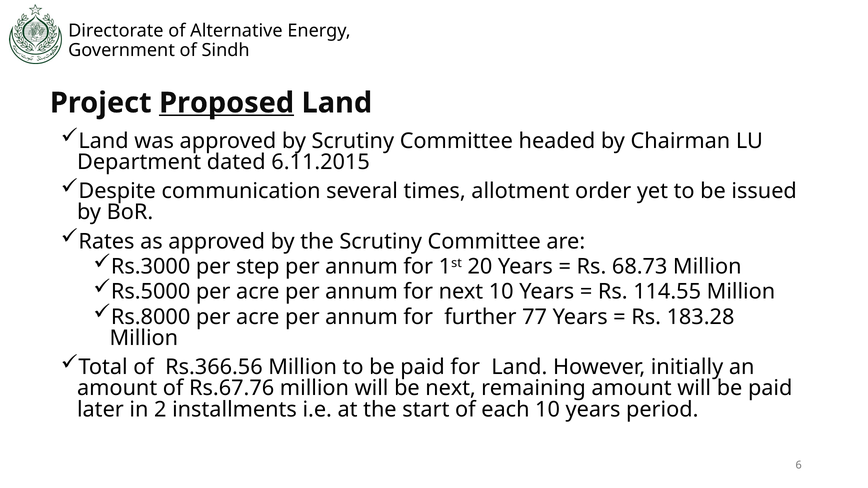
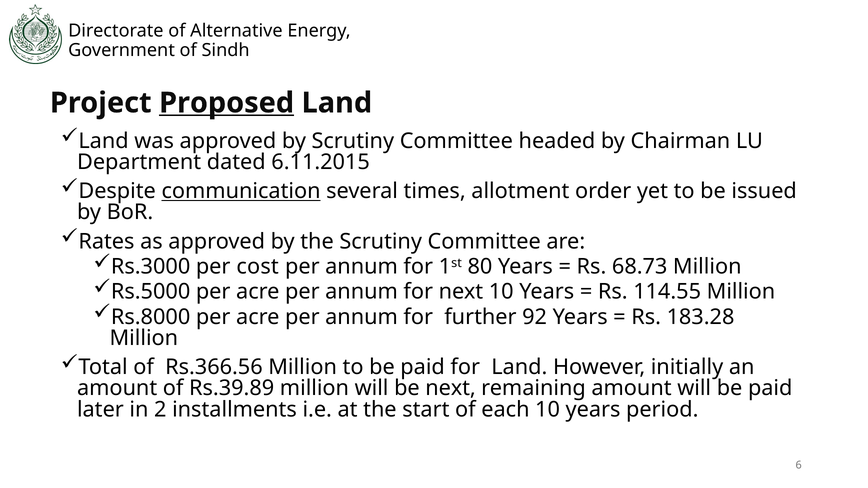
communication underline: none -> present (241, 191)
step: step -> cost (258, 267)
20: 20 -> 80 (480, 267)
77: 77 -> 92 (535, 317)
Rs.67.76: Rs.67.76 -> Rs.39.89 (232, 388)
